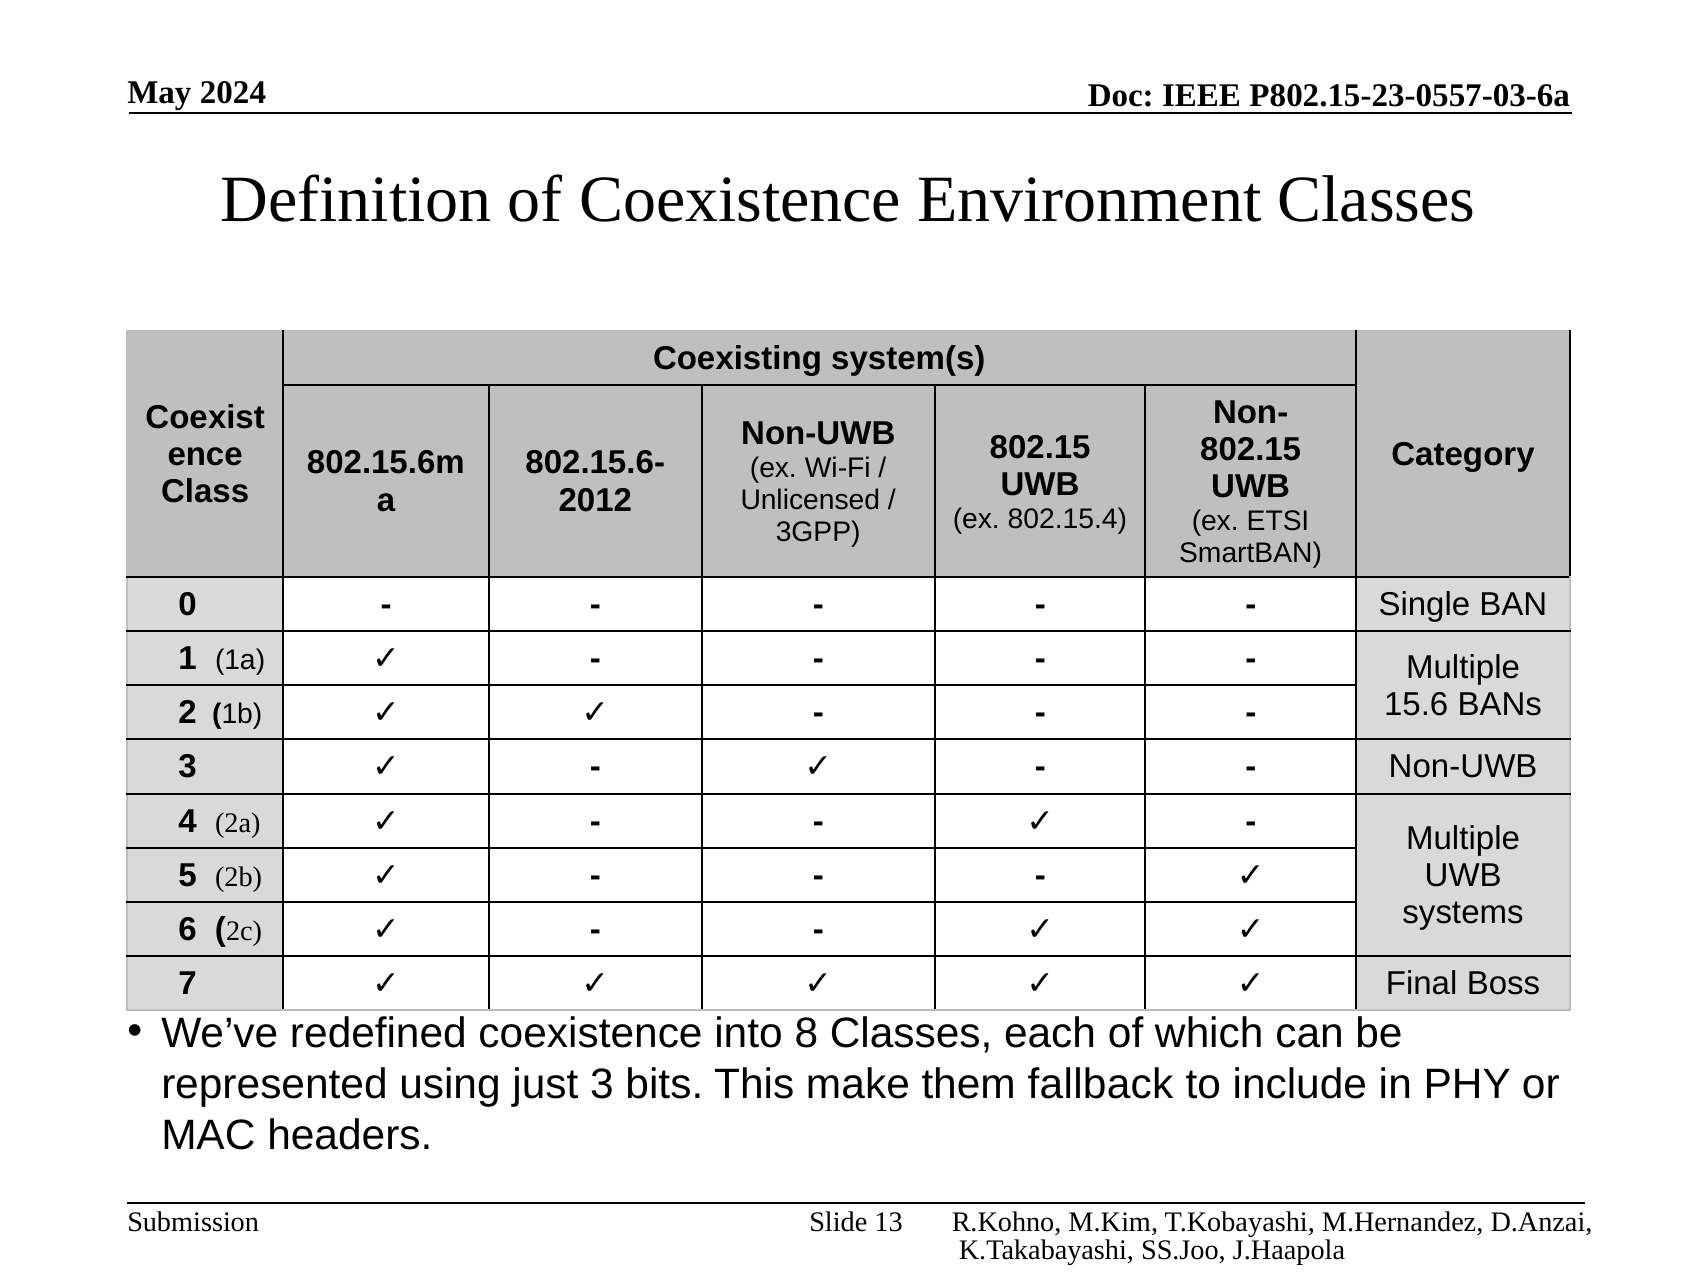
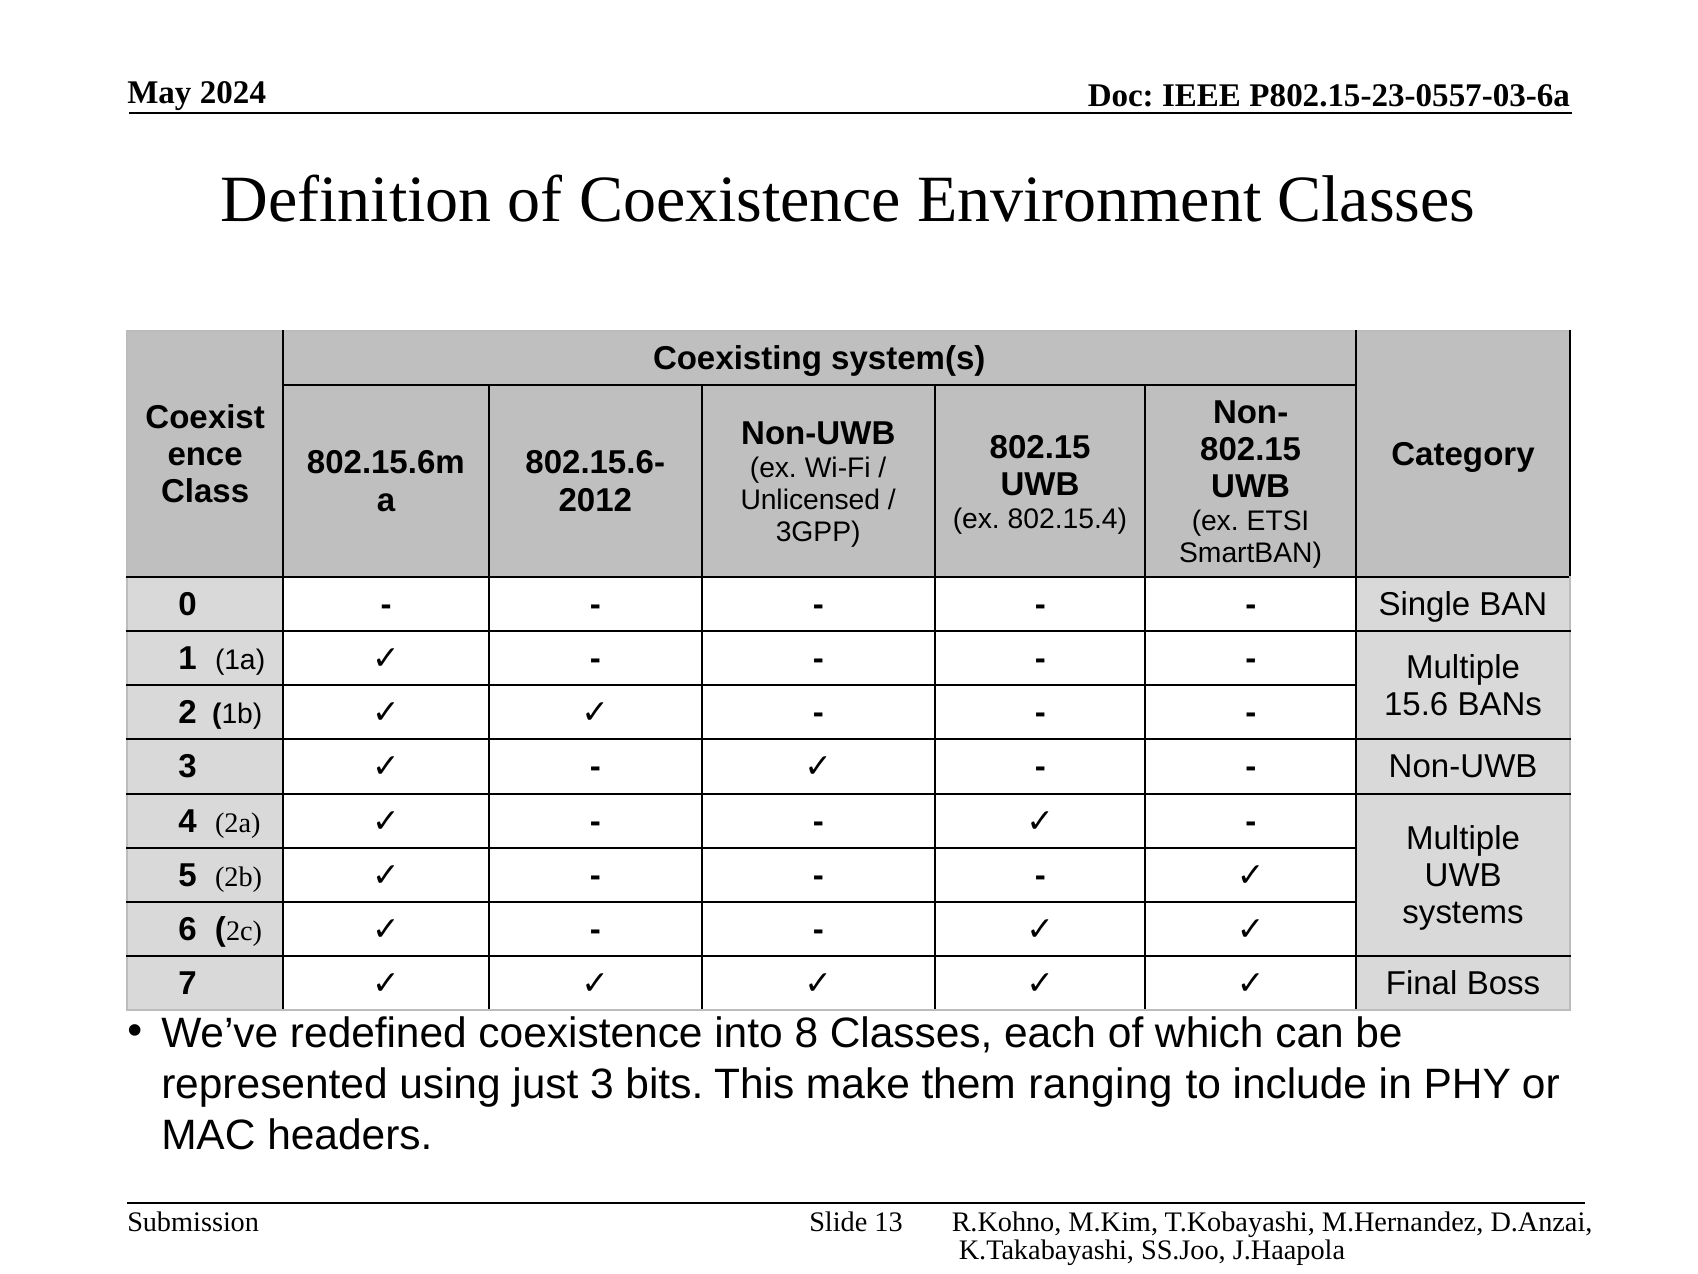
fallback: fallback -> ranging (1100, 1084)
